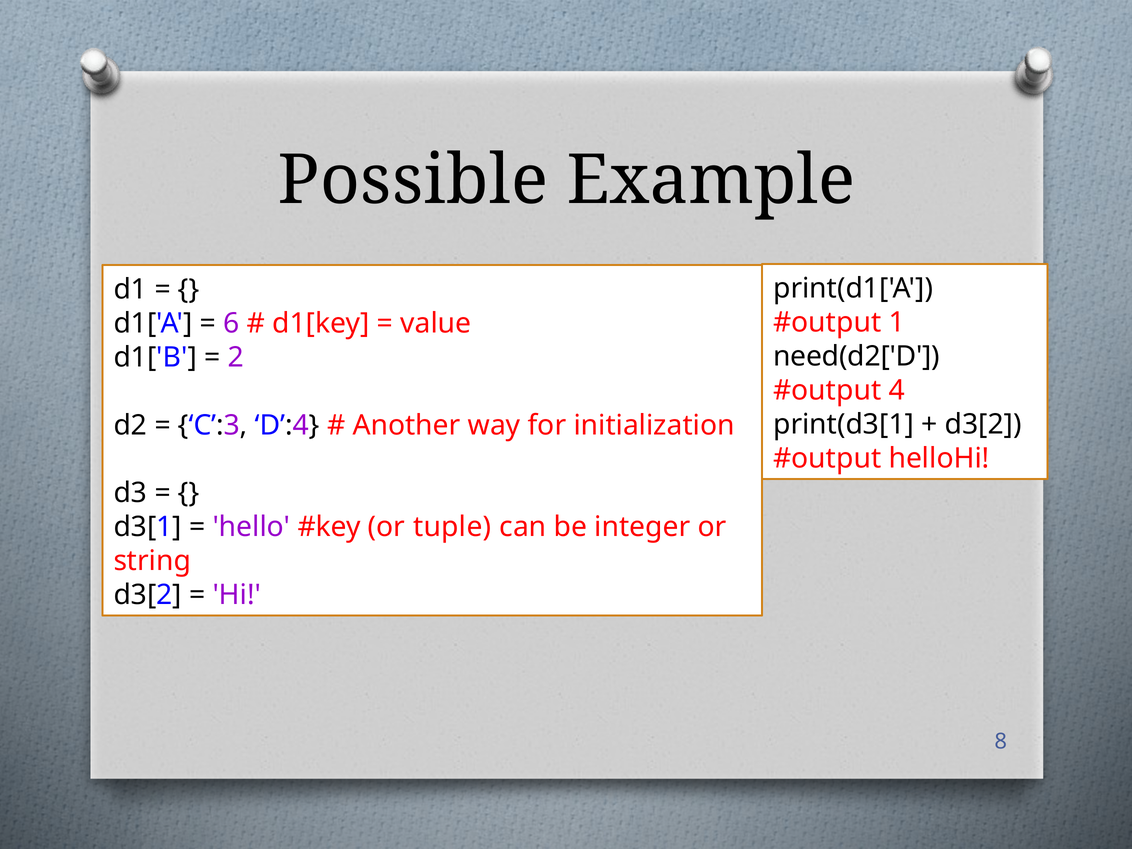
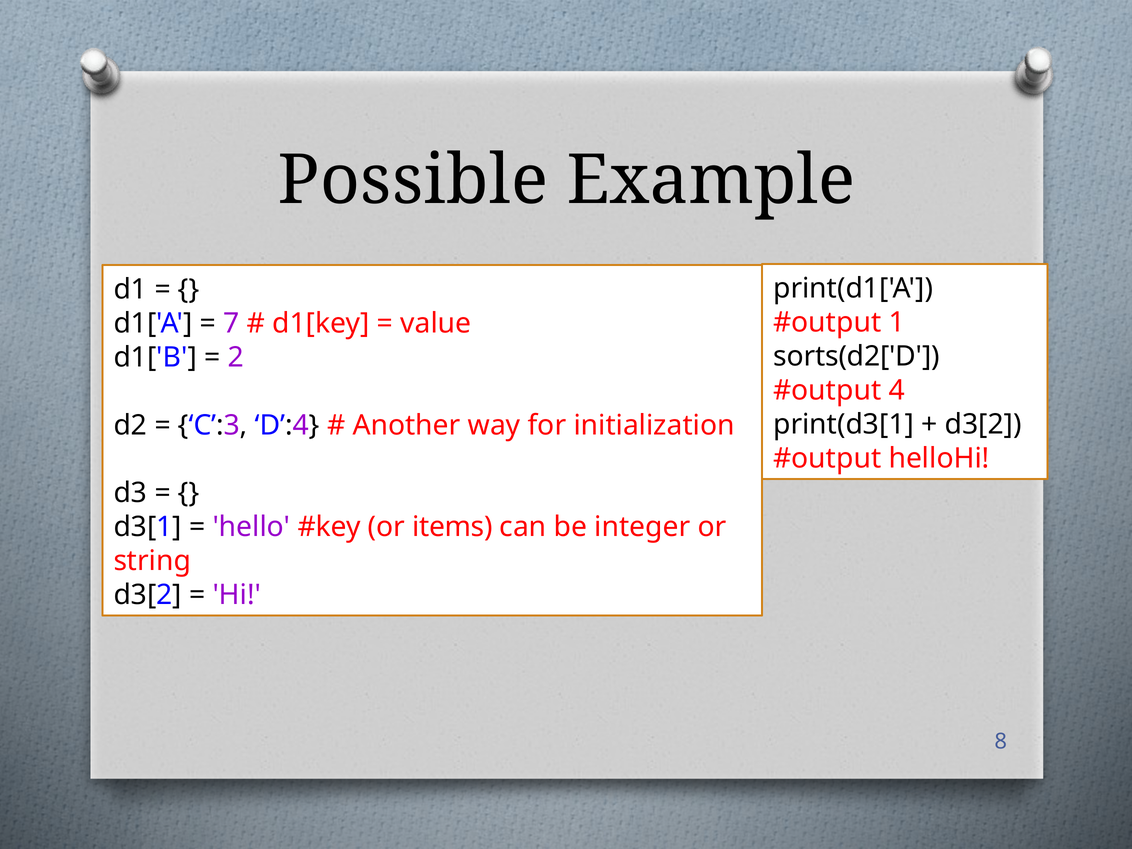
6: 6 -> 7 (231, 323)
need(d2['D: need(d2['D -> sorts(d2['D (857, 356)
tuple: tuple -> items (452, 527)
